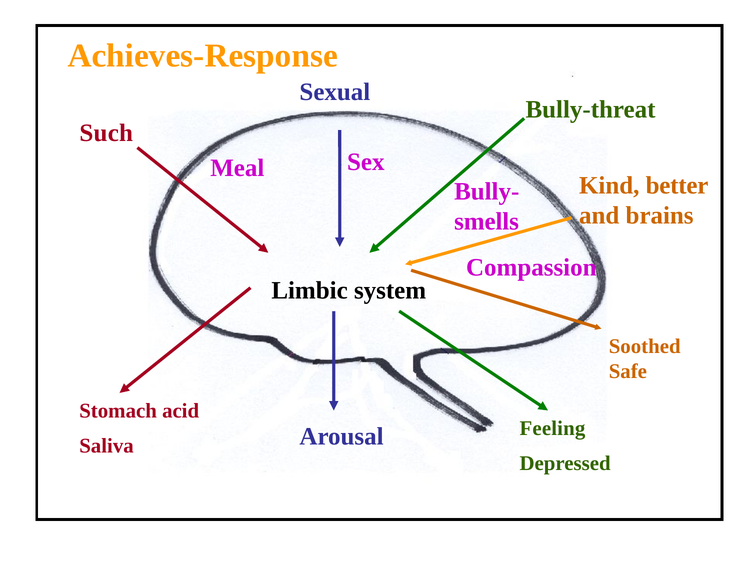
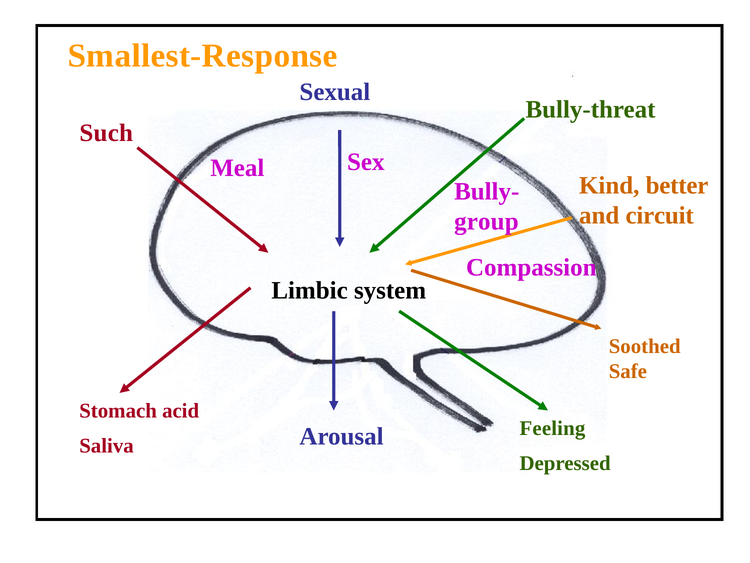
Achieves-Response: Achieves-Response -> Smallest-Response (203, 56)
brains: brains -> circuit (660, 215)
smells: smells -> group (486, 221)
